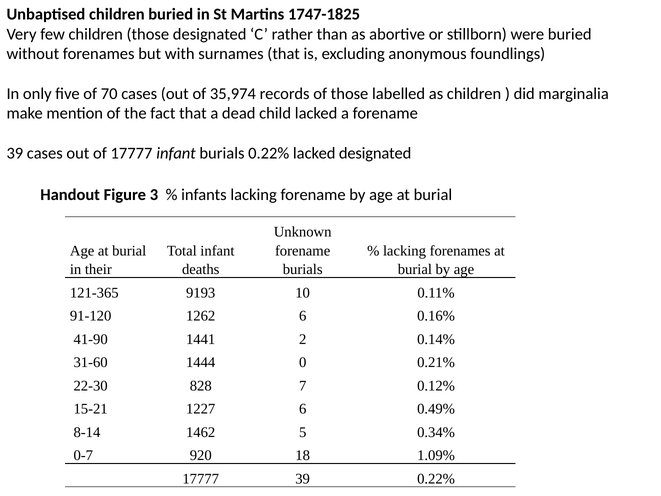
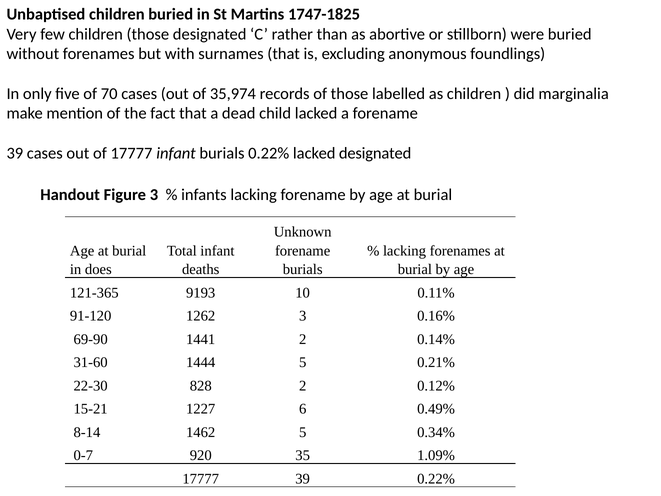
their: their -> does (98, 269)
1262 6: 6 -> 3 (303, 316)
41-90: 41-90 -> 69-90 (91, 339)
1444 0: 0 -> 5 (303, 362)
828 7: 7 -> 2 (303, 386)
18: 18 -> 35 (303, 455)
